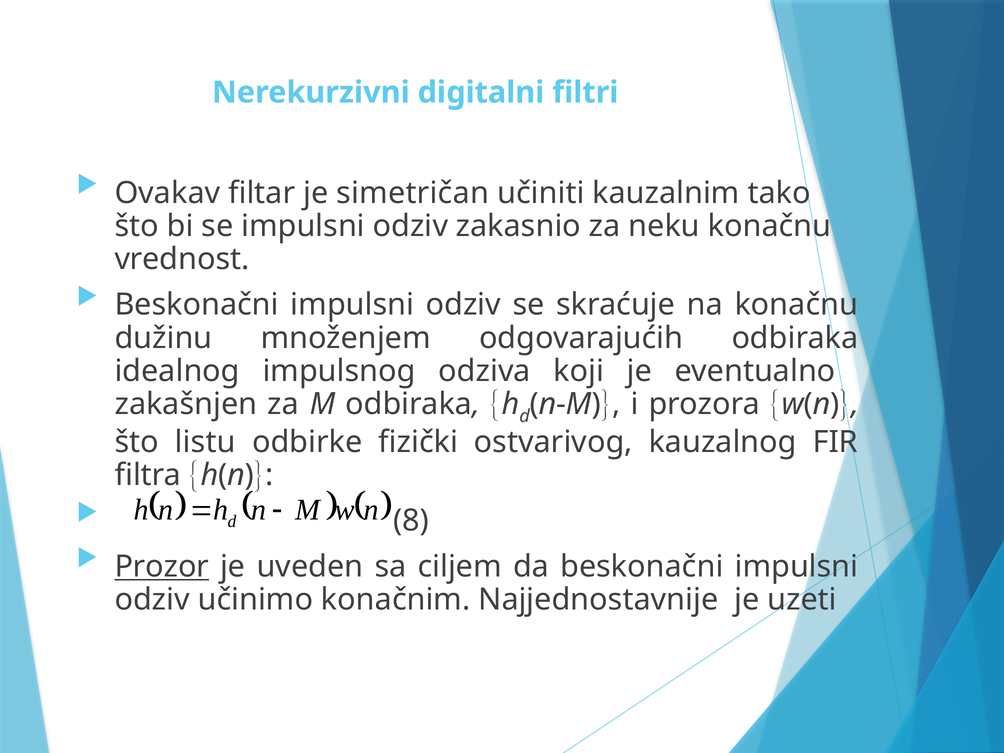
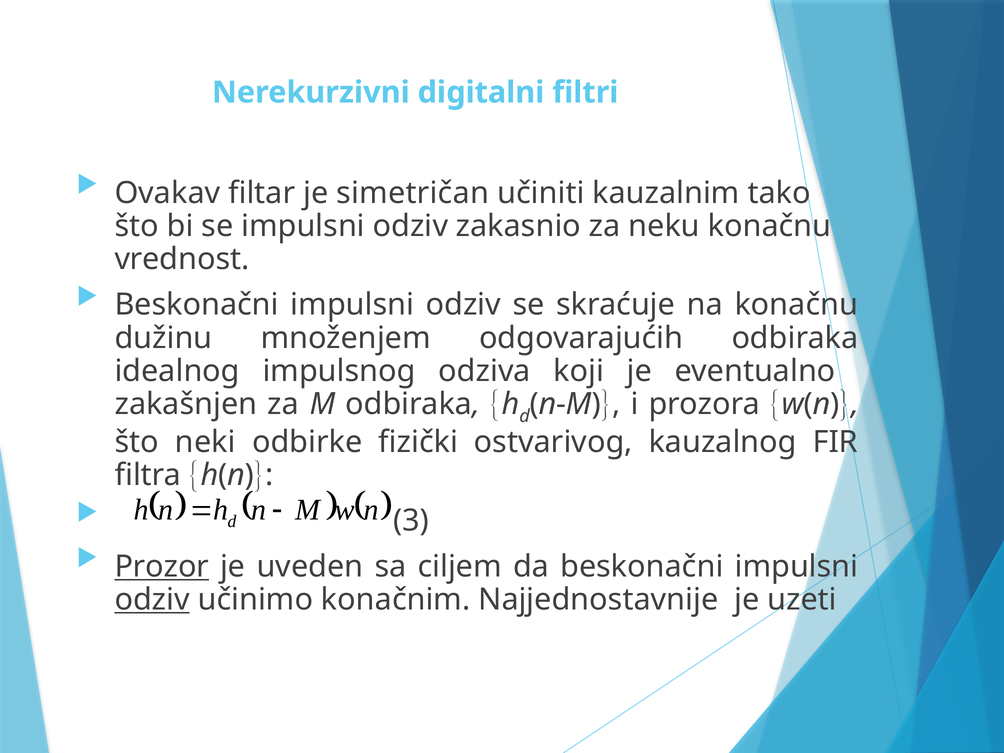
listu: listu -> neki (205, 442)
8: 8 -> 3 (411, 521)
odziv underline: none -> present (152, 600)
